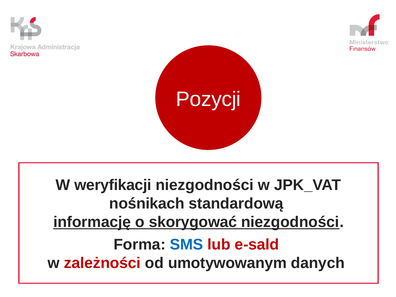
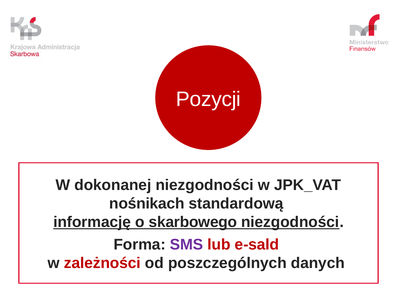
weryfikacji: weryfikacji -> dokonanej (113, 185)
skorygować: skorygować -> skarbowego (193, 222)
SMS colour: blue -> purple (187, 245)
umotywowanym: umotywowanym -> poszczególnych (227, 263)
